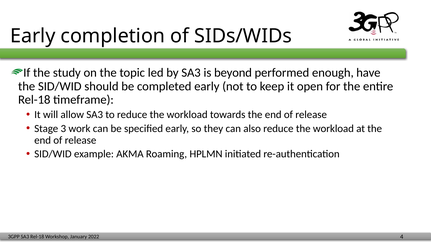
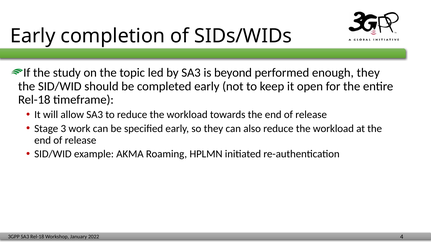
enough have: have -> they (368, 73)
